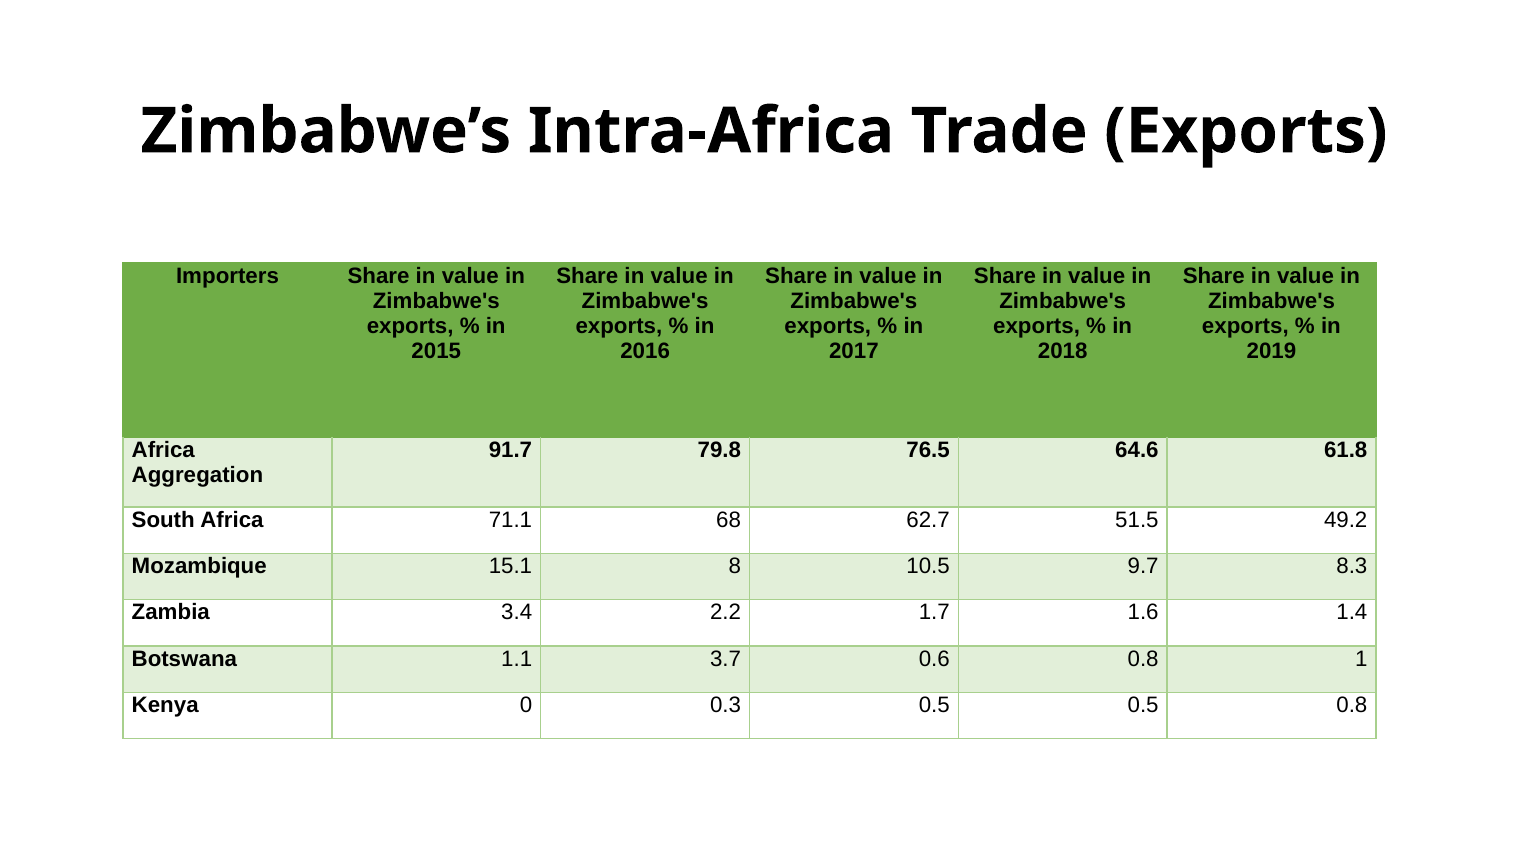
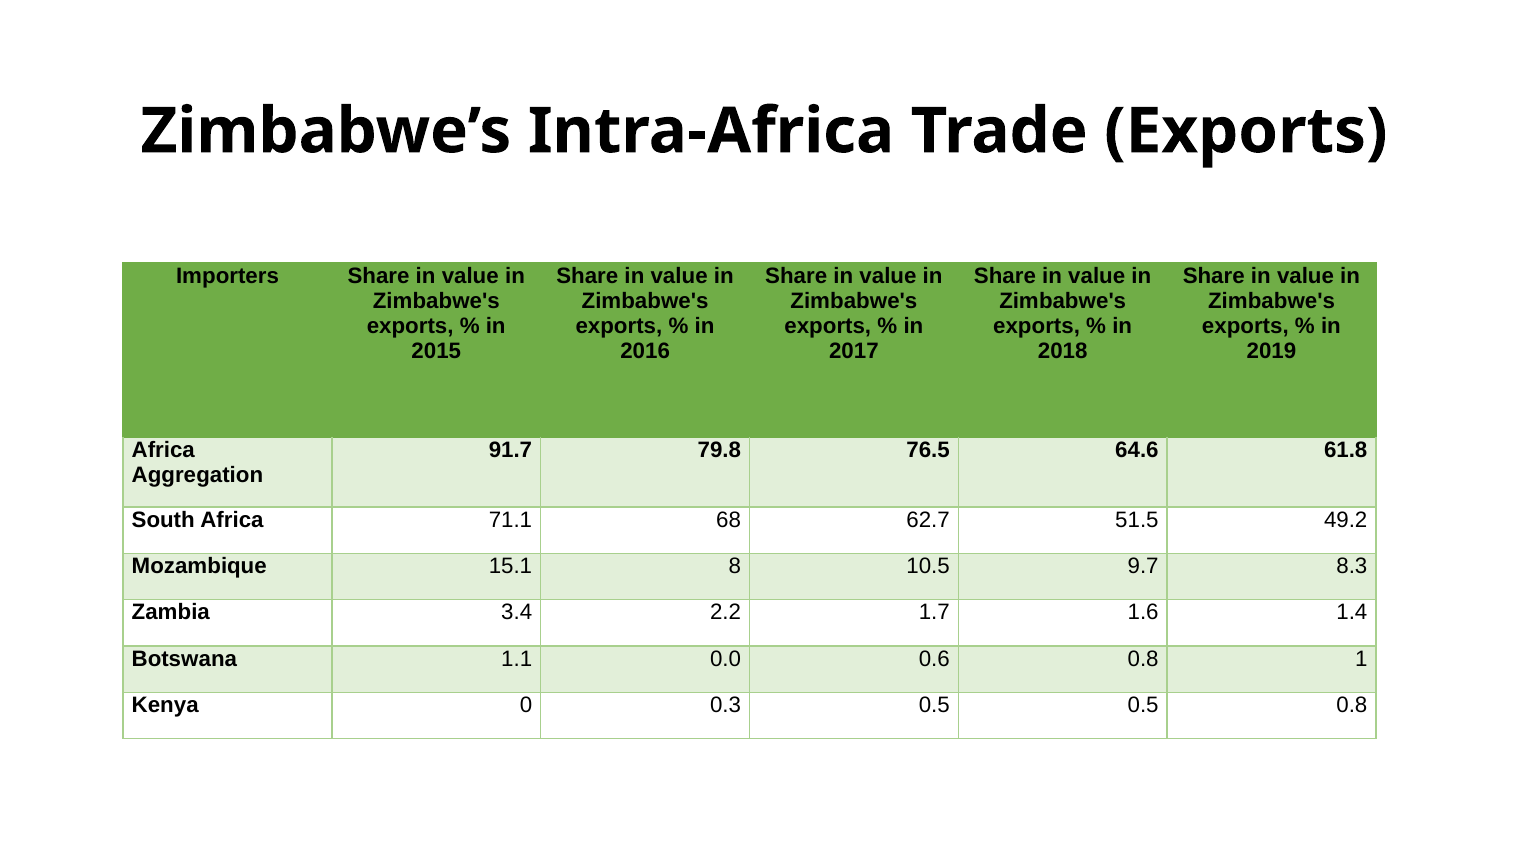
3.7: 3.7 -> 0.0 (726, 659)
